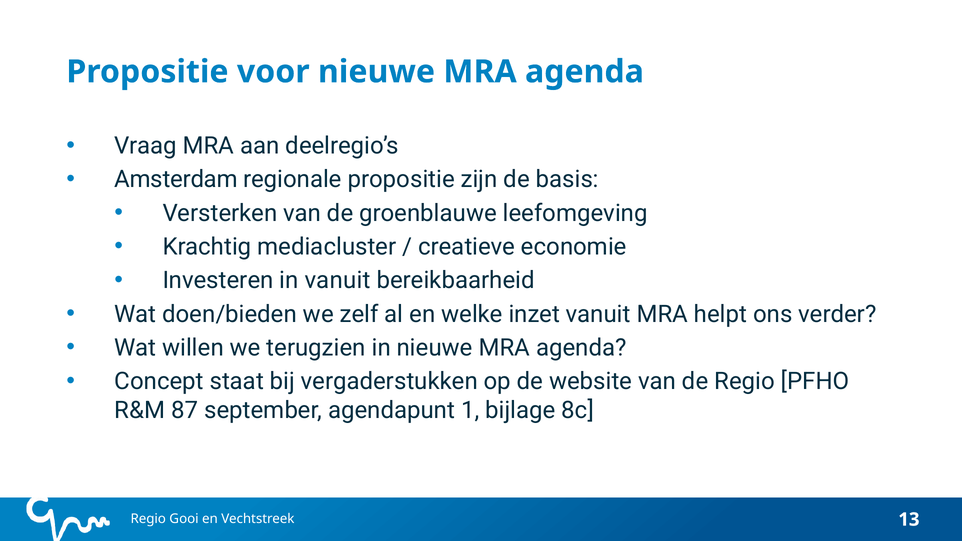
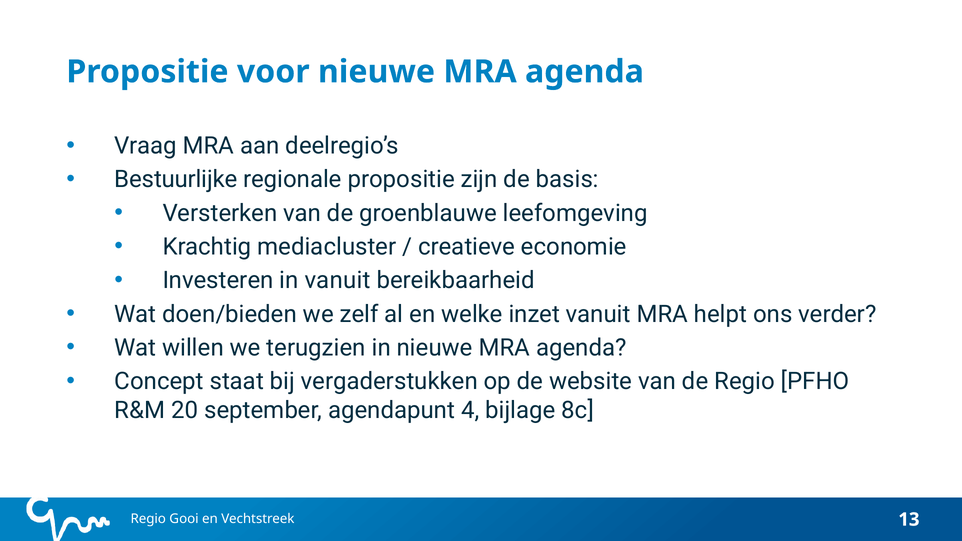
Amsterdam: Amsterdam -> Bestuurlijke (176, 180)
87: 87 -> 20 (185, 410)
1: 1 -> 4 (470, 410)
